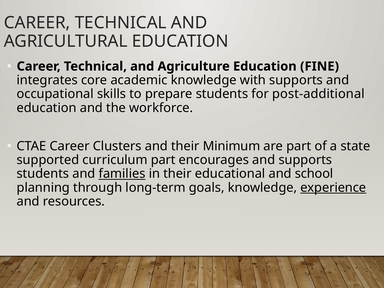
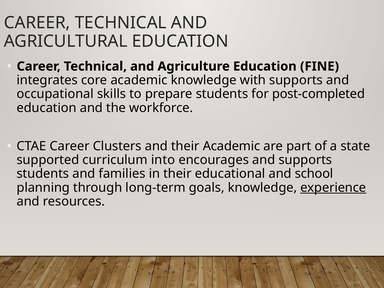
post-additional: post-additional -> post-completed (319, 94)
their Minimum: Minimum -> Academic (232, 146)
curriculum part: part -> into (163, 160)
families underline: present -> none (122, 174)
